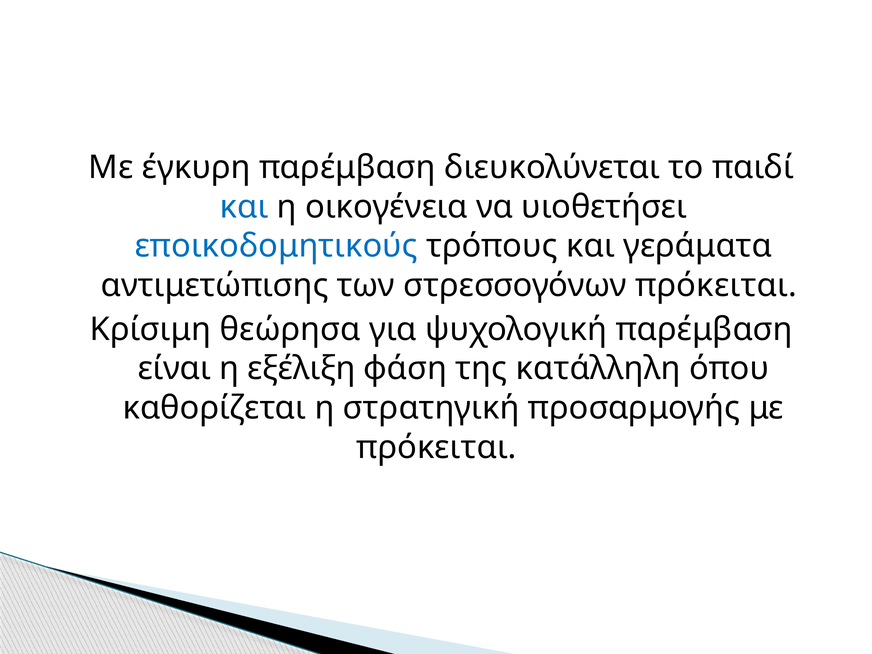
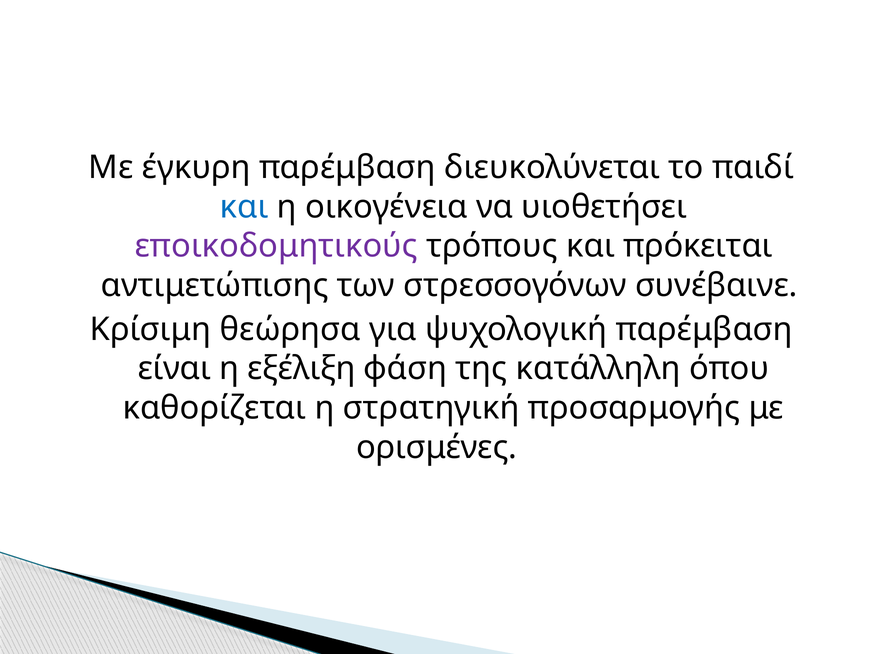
εποικοδομητικούς colour: blue -> purple (276, 246)
γεράματα: γεράματα -> πρόκειται (698, 246)
στρεσσογόνων πρόκειται: πρόκειται -> συνέβαινε (716, 285)
πρόκειται: πρόκειται -> ορισμένες (437, 447)
